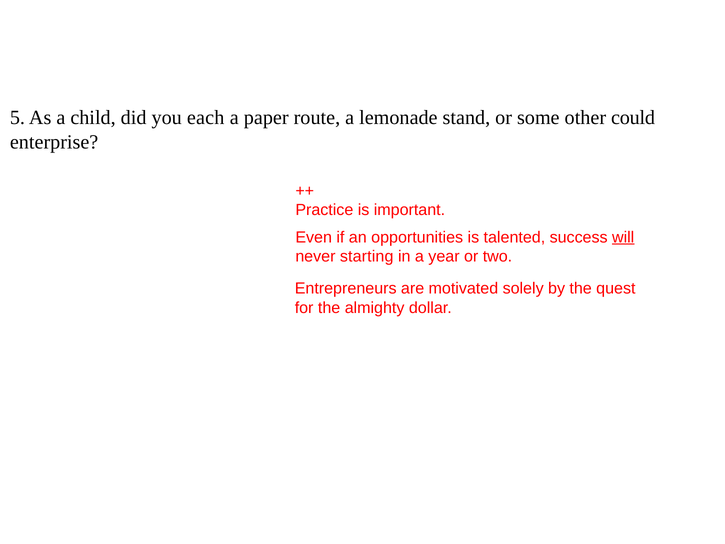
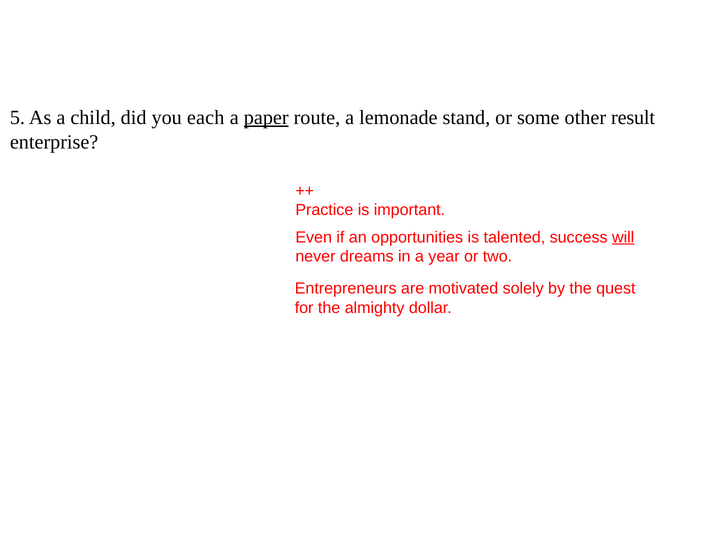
paper underline: none -> present (266, 118)
could: could -> result (633, 118)
starting: starting -> dreams (367, 256)
